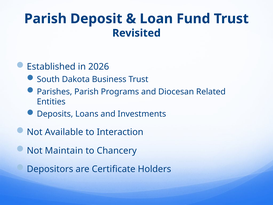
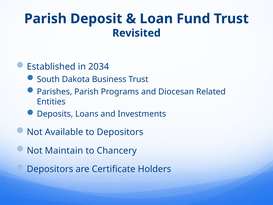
2026: 2026 -> 2034 (99, 67)
to Interaction: Interaction -> Depositors (120, 132)
